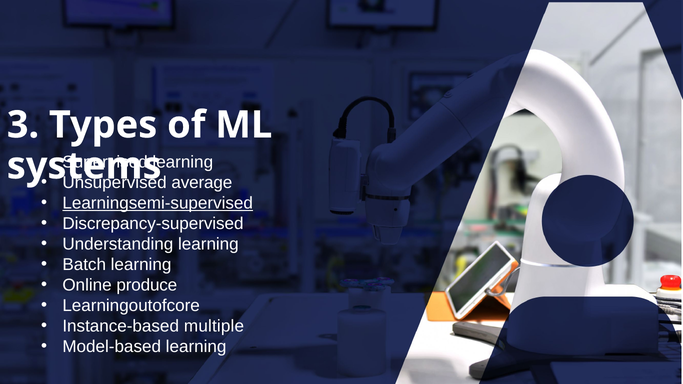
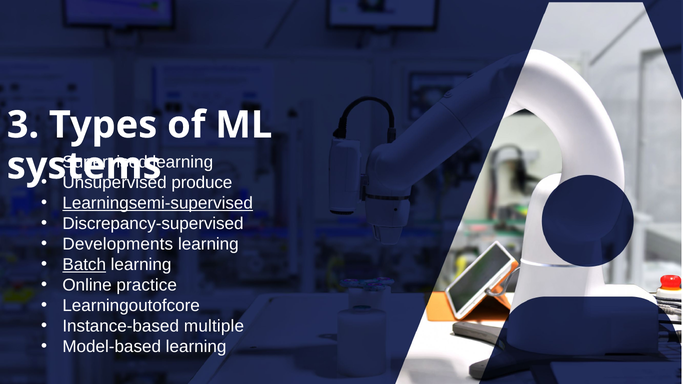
average: average -> produce (202, 183)
Understanding: Understanding -> Developments (118, 244)
Batch underline: none -> present (84, 265)
produce: produce -> practice (147, 285)
